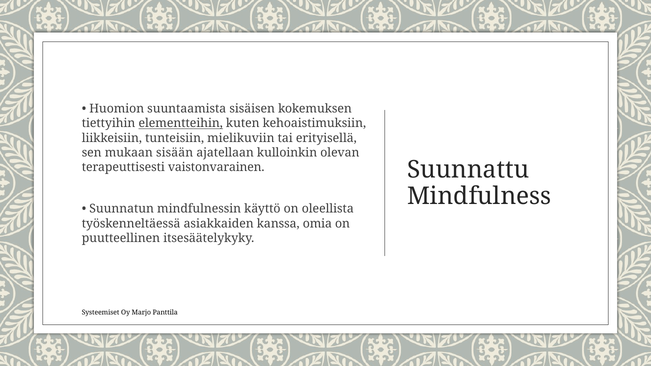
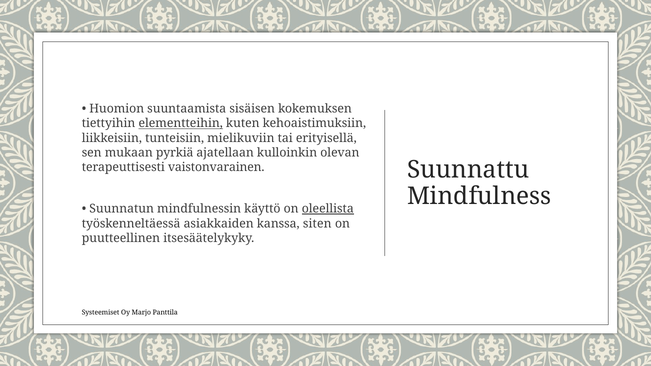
sisään: sisään -> pyrkiä (175, 153)
oleellista underline: none -> present (328, 209)
omia: omia -> siten (317, 224)
